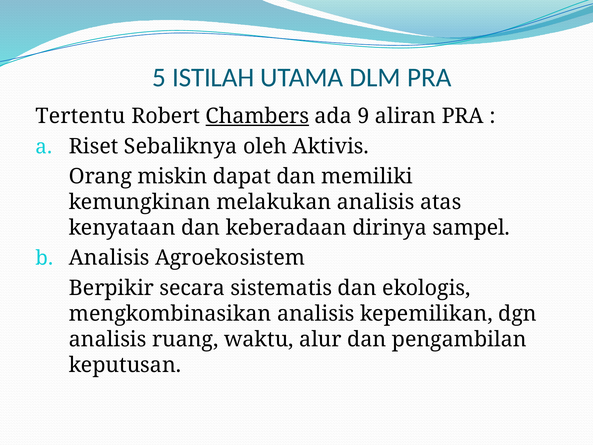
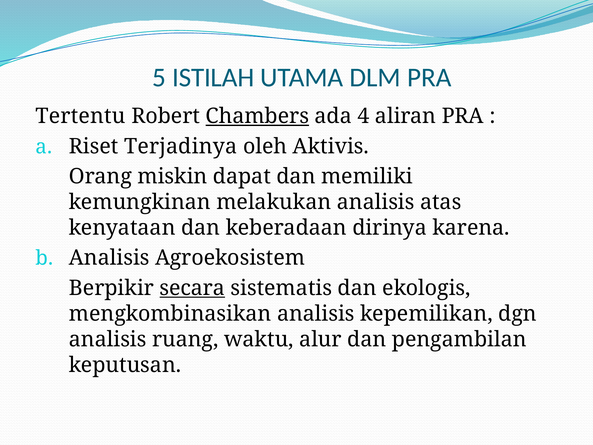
9: 9 -> 4 (363, 116)
Sebaliknya: Sebaliknya -> Terjadinya (181, 146)
sampel: sampel -> karena (471, 228)
secara underline: none -> present (192, 288)
